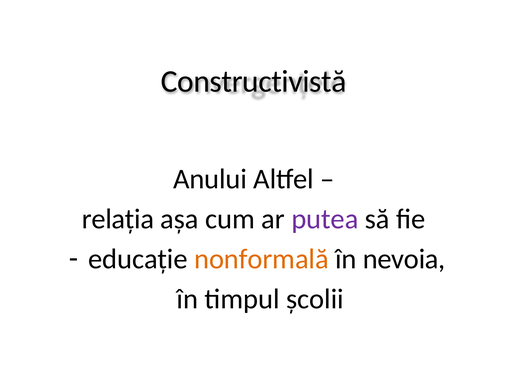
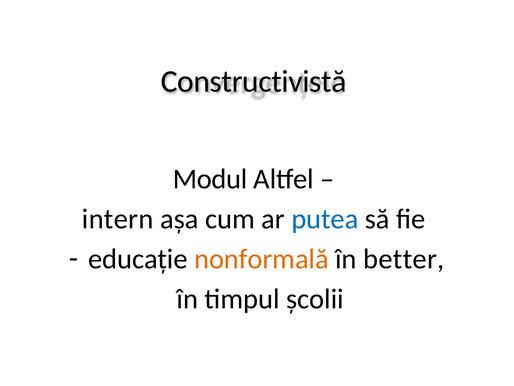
Anului: Anului -> Modul (210, 179)
relația: relația -> intern (118, 219)
putea colour: purple -> blue (325, 219)
nevoia: nevoia -> better (404, 259)
